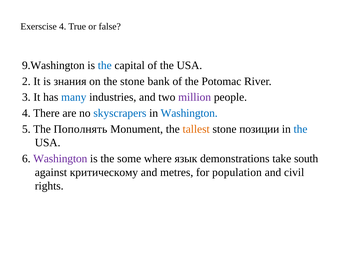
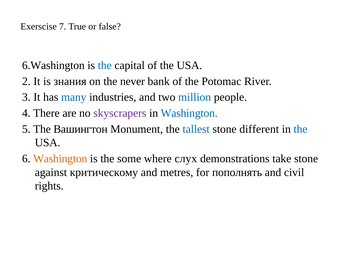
Exerscise 4: 4 -> 7 (63, 27)
9.Washington: 9.Washington -> 6.Washington (53, 65)
the stone: stone -> never (132, 81)
million colour: purple -> blue (195, 97)
skyscrapers colour: blue -> purple (120, 113)
Пополнять: Пополнять -> Вашингтон (81, 129)
tallest colour: orange -> blue (196, 129)
позиции: позиции -> different (259, 129)
Washington colour: purple -> orange (60, 158)
язык: язык -> слух (186, 158)
take south: south -> stone (306, 158)
population: population -> пополнять (237, 172)
